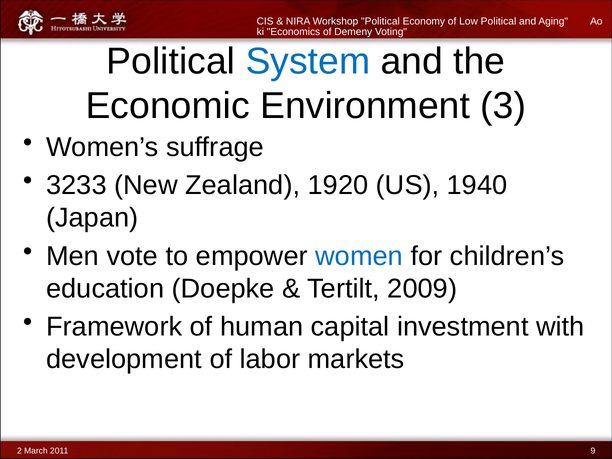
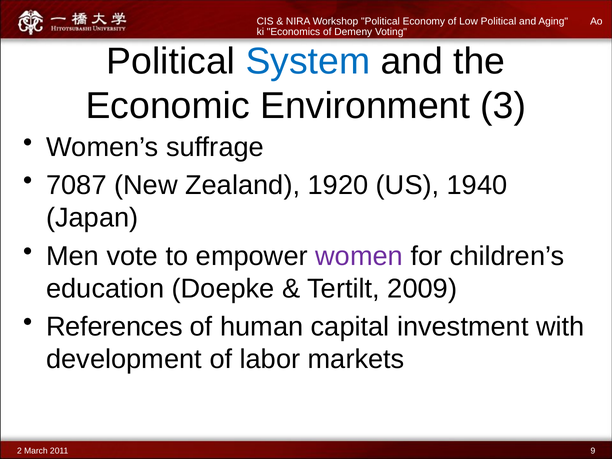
3233: 3233 -> 7087 (76, 185)
women colour: blue -> purple (359, 256)
Framework: Framework -> References (114, 327)
